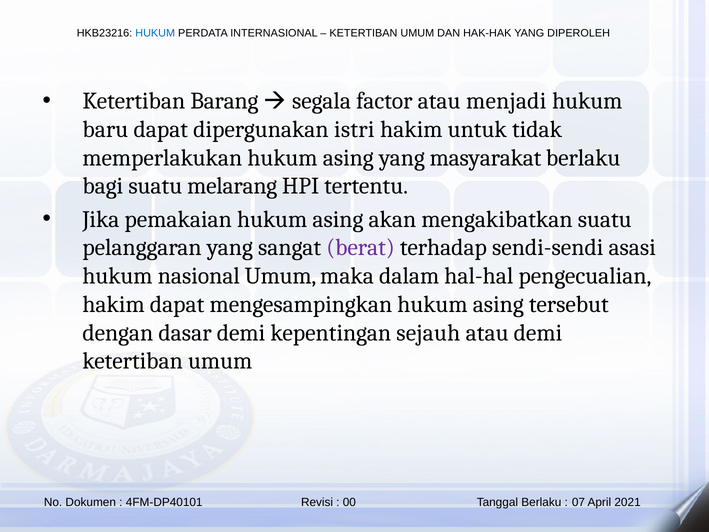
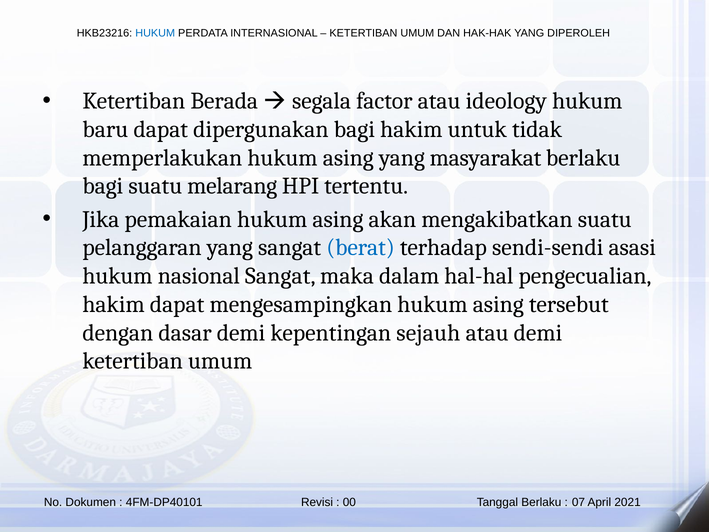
Barang: Barang -> Berada (224, 101)
menjadi: menjadi -> ideology (506, 101)
dipergunakan istri: istri -> bagi (354, 129)
berat colour: purple -> blue (361, 248)
nasional Umum: Umum -> Sangat (280, 276)
